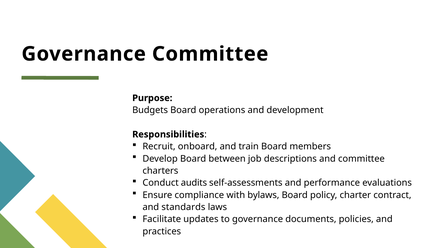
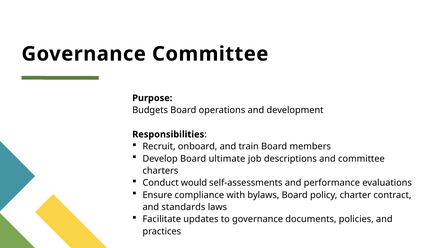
between: between -> ultimate (227, 159)
audits: audits -> would (194, 183)
